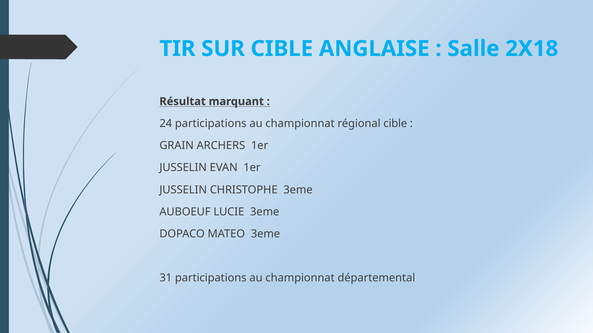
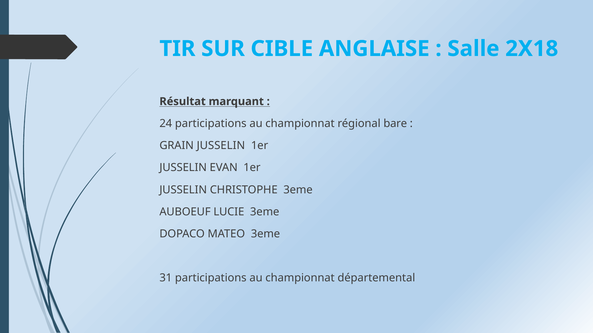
régional cible: cible -> bare (395, 124)
GRAIN ARCHERS: ARCHERS -> JUSSELIN (221, 146)
